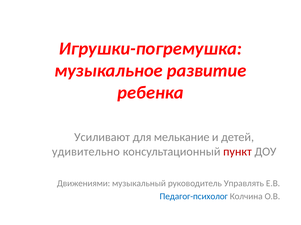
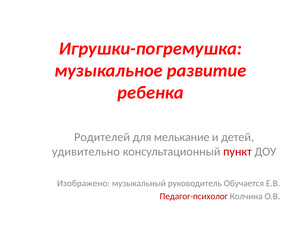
Усиливают: Усиливают -> Родителей (102, 138)
Движениями: Движениями -> Изображено (83, 184)
Управлять: Управлять -> Обучается (244, 184)
Педагог-психолог colour: blue -> red (194, 197)
